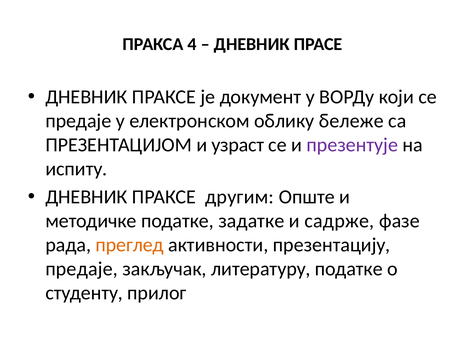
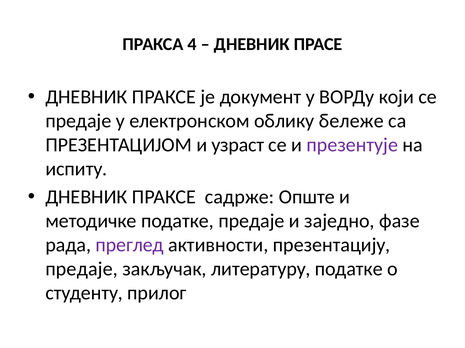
другим: другим -> садрже (240, 197)
податке задатке: задатке -> предаје (251, 221)
садрже: садрже -> заједно (339, 221)
преглед colour: orange -> purple (130, 245)
